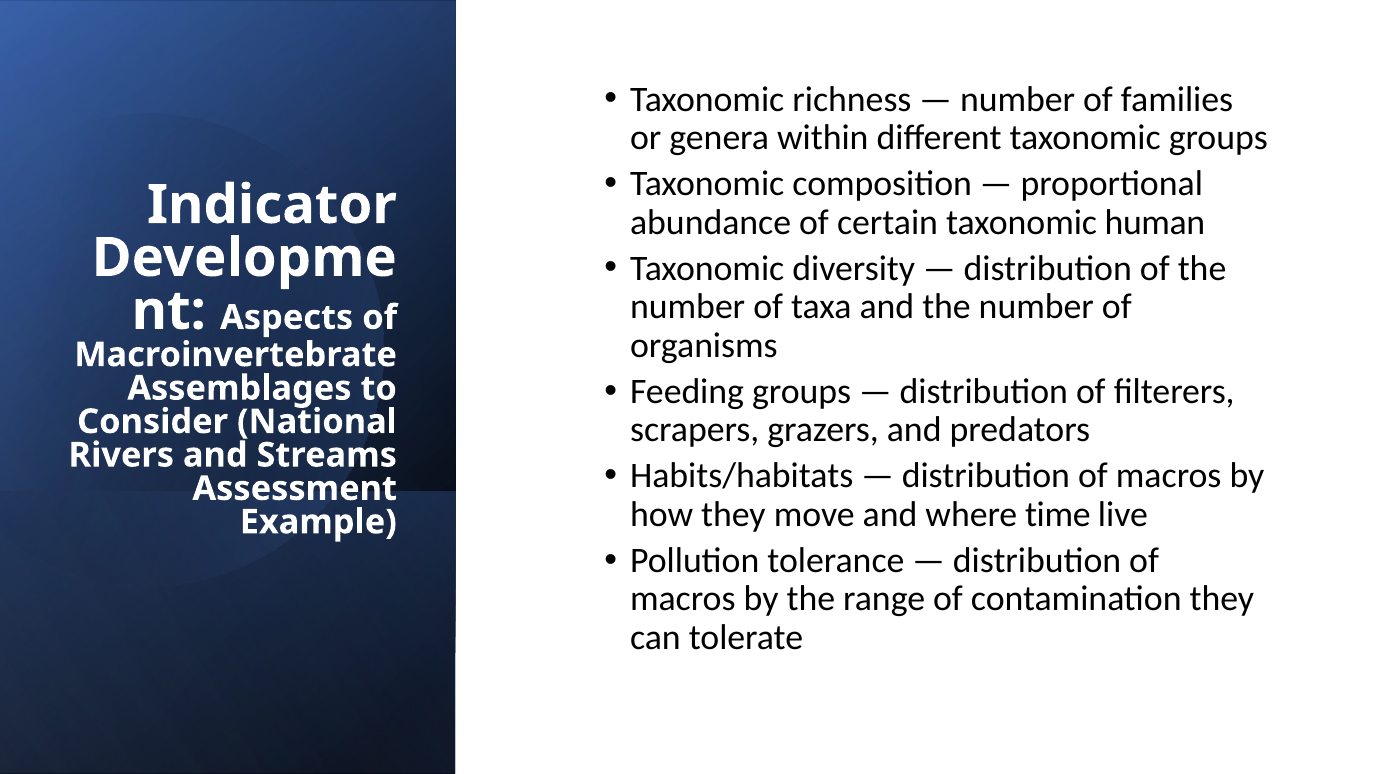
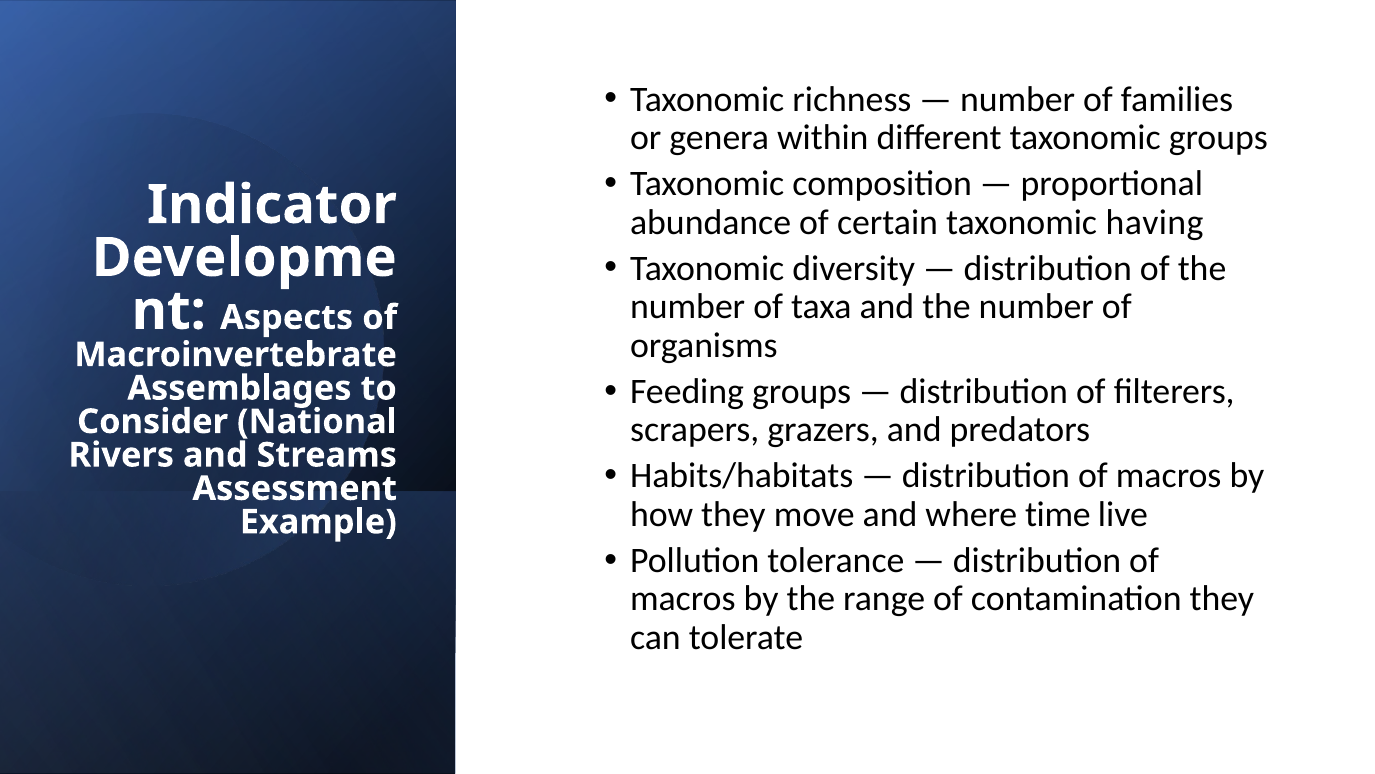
human: human -> having (1155, 222)
